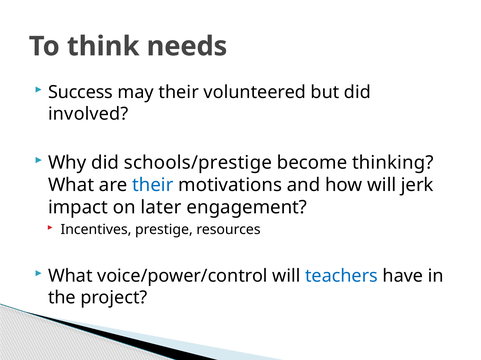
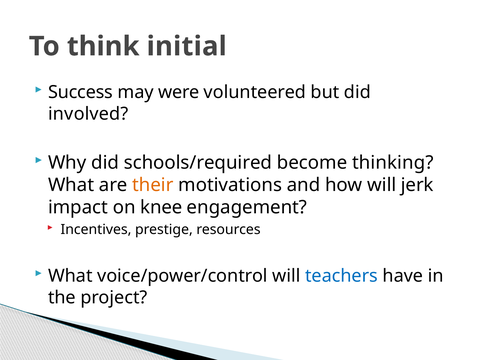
needs: needs -> initial (187, 46)
may their: their -> were (179, 92)
schools/prestige: schools/prestige -> schools/required (198, 163)
their colour: blue -> orange (153, 186)
later: later -> knee (161, 208)
